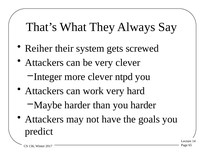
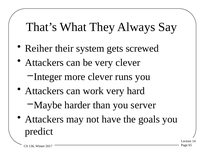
ntpd: ntpd -> runs (124, 77)
you harder: harder -> server (143, 105)
